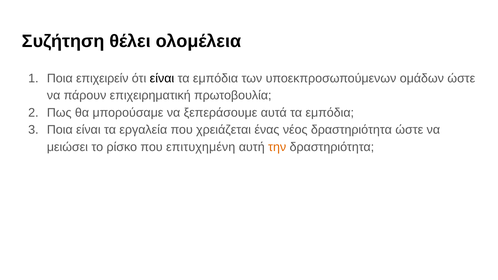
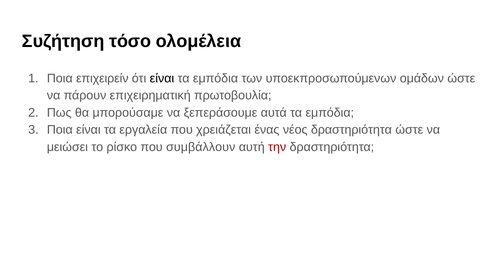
θέλει: θέλει -> τόσο (130, 41)
επιτυχημένη: επιτυχημένη -> συμβάλλουν (201, 147)
την colour: orange -> red (277, 147)
